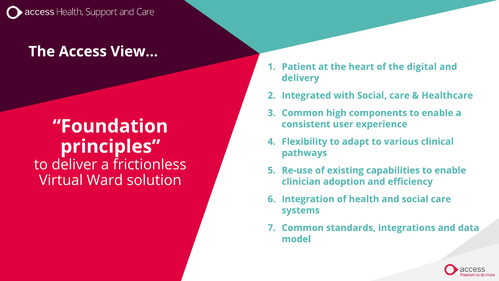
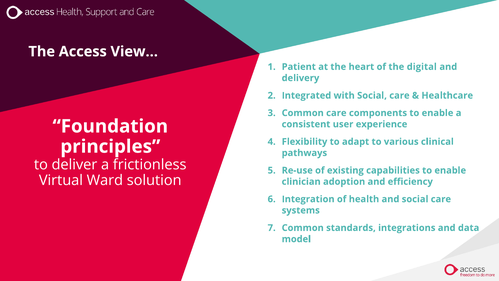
Common high: high -> care (336, 113)
